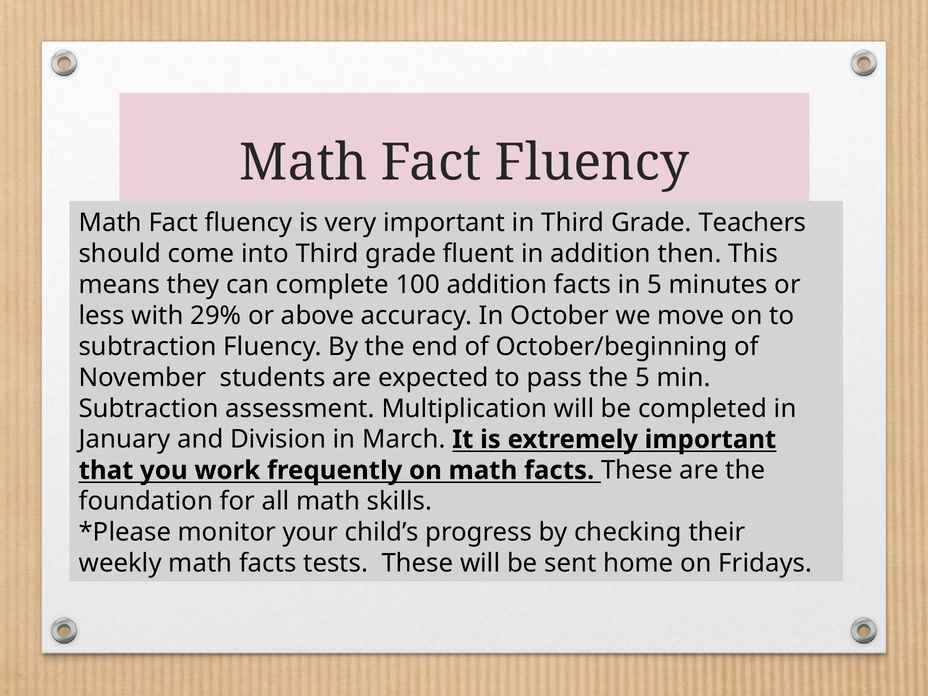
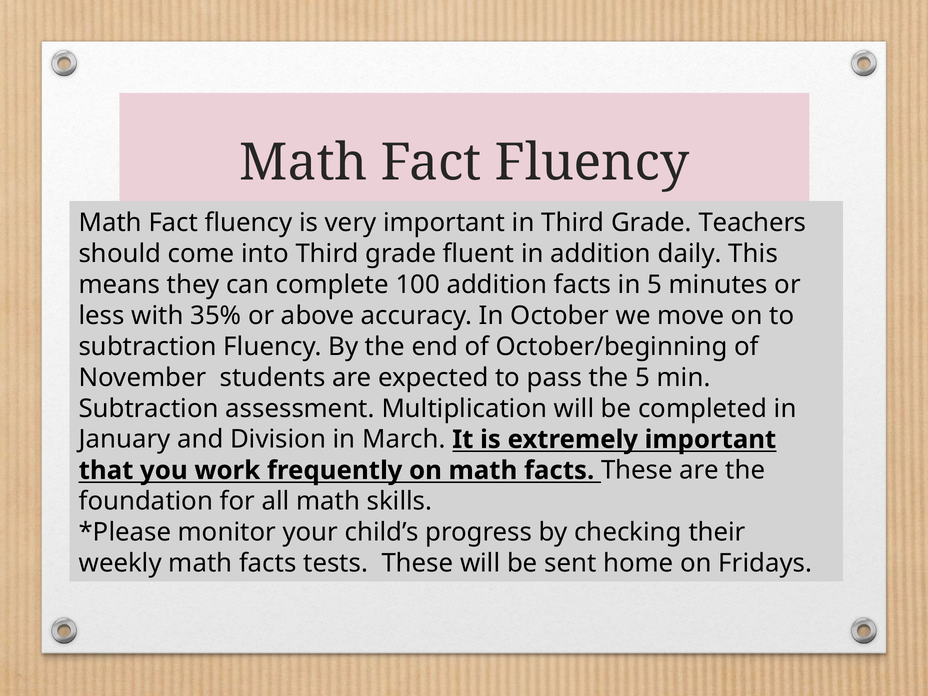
then: then -> daily (690, 254)
29%: 29% -> 35% (216, 316)
